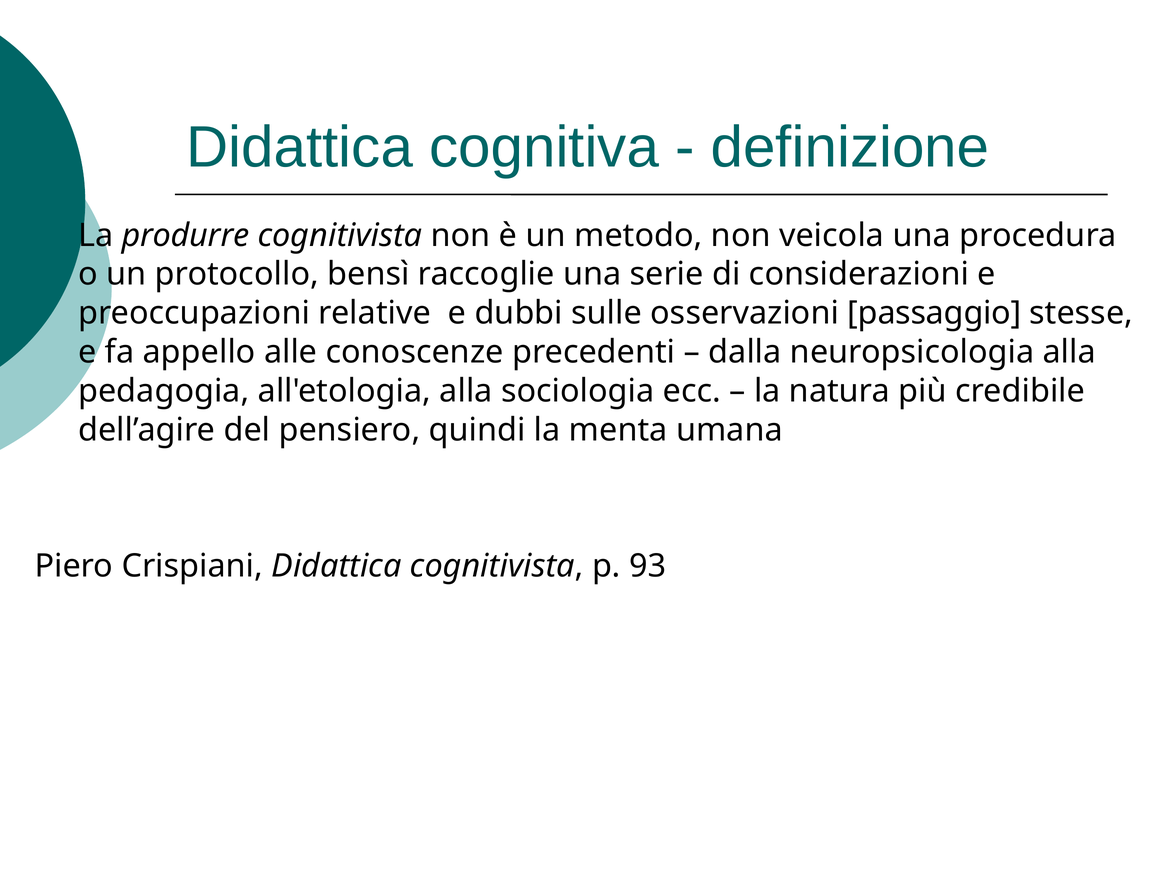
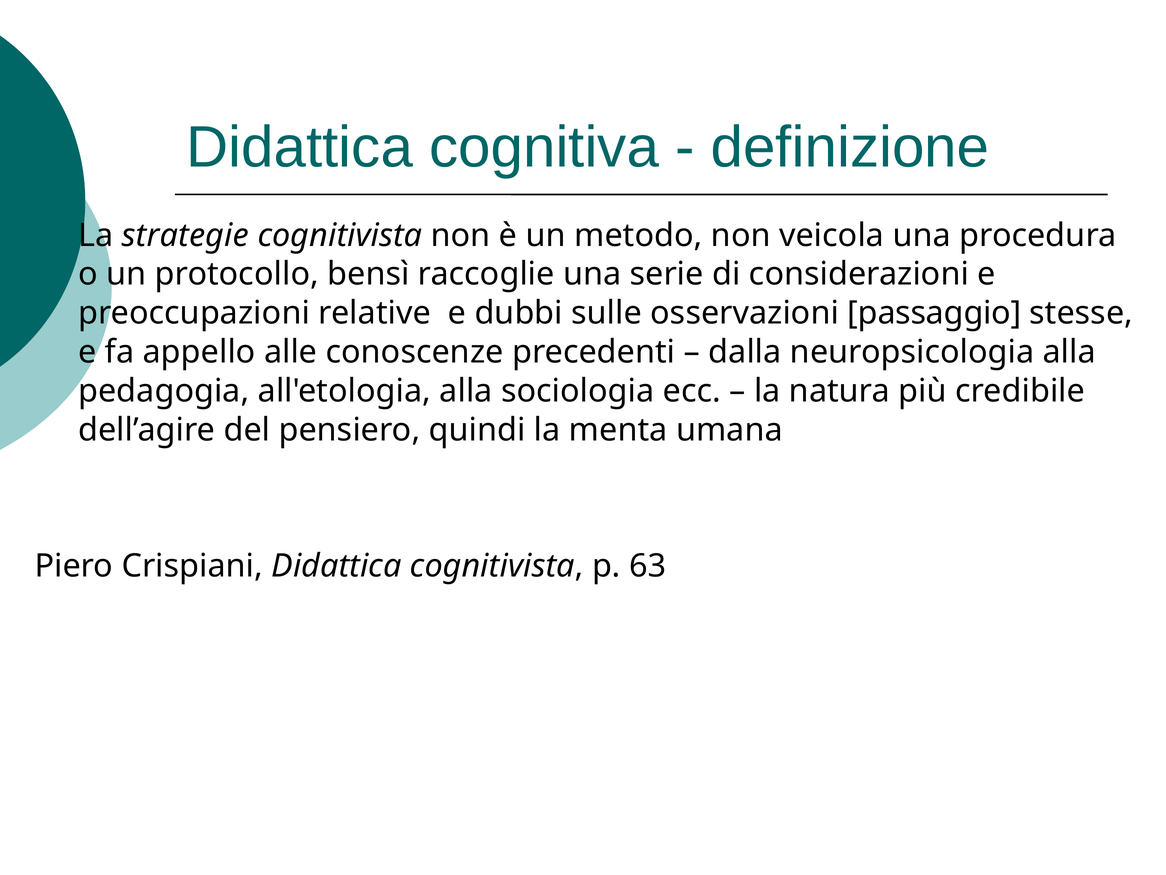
produrre: produrre -> strategie (185, 235)
93: 93 -> 63 (648, 566)
